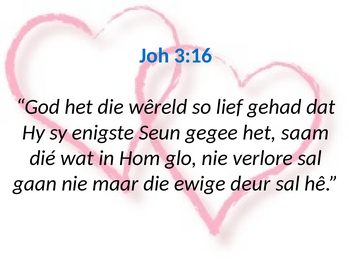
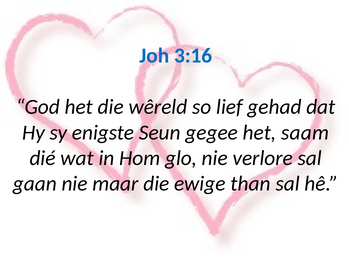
deur: deur -> than (250, 184)
